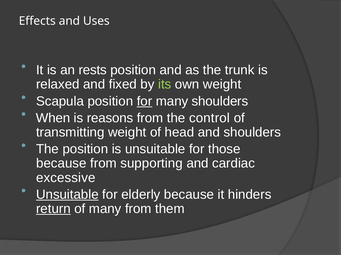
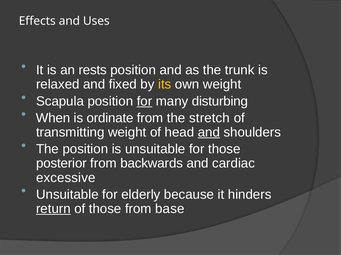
its colour: light green -> yellow (165, 85)
many shoulders: shoulders -> disturbing (220, 101)
reasons: reasons -> ordinate (110, 118)
control: control -> stretch (209, 118)
and underline: none -> present (209, 133)
because: because -> posterior (61, 164)
supporting: supporting -> backwards (152, 164)
Unsuitable underline: present -> none (67, 195)
of many: many -> those (105, 209)
them: them -> base (170, 209)
